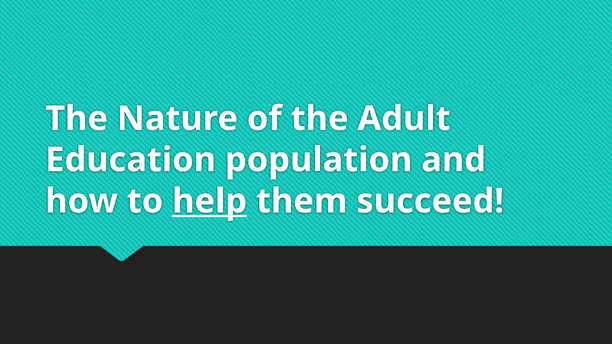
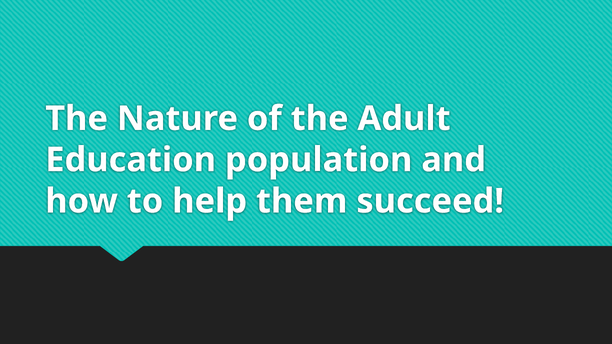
help underline: present -> none (210, 201)
